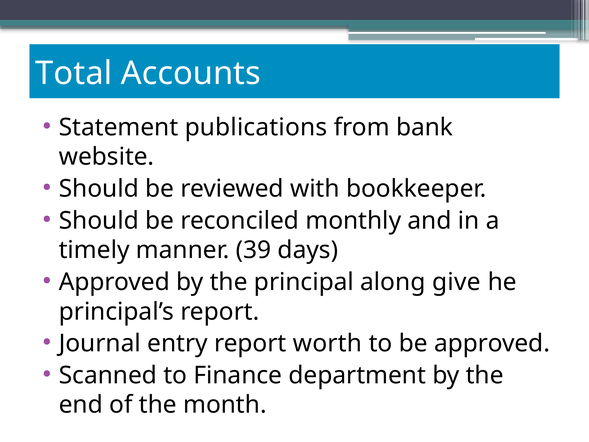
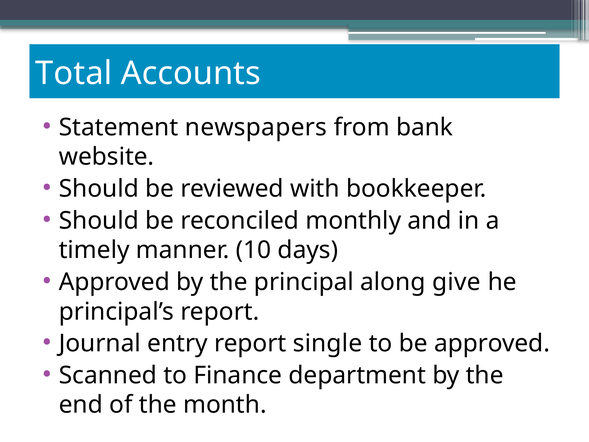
publications: publications -> newspapers (256, 127)
39: 39 -> 10 (254, 250)
worth: worth -> single (327, 343)
